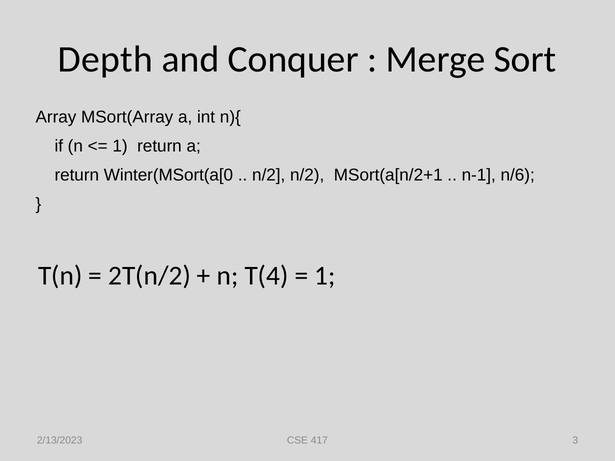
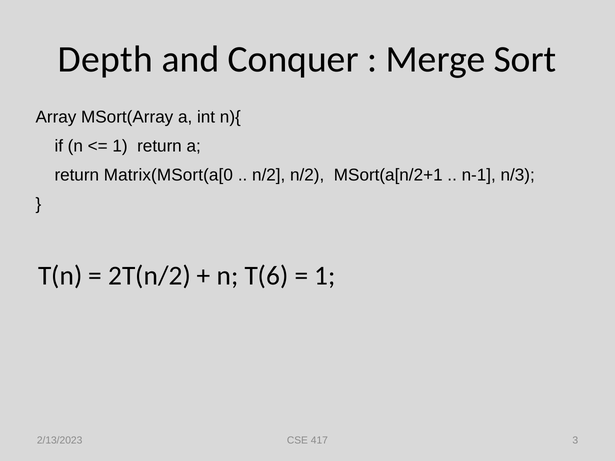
Winter(MSort(a[0: Winter(MSort(a[0 -> Matrix(MSort(a[0 (168, 175)
n/6: n/6 -> n/3 (518, 175)
T(4: T(4 -> T(6 (266, 276)
